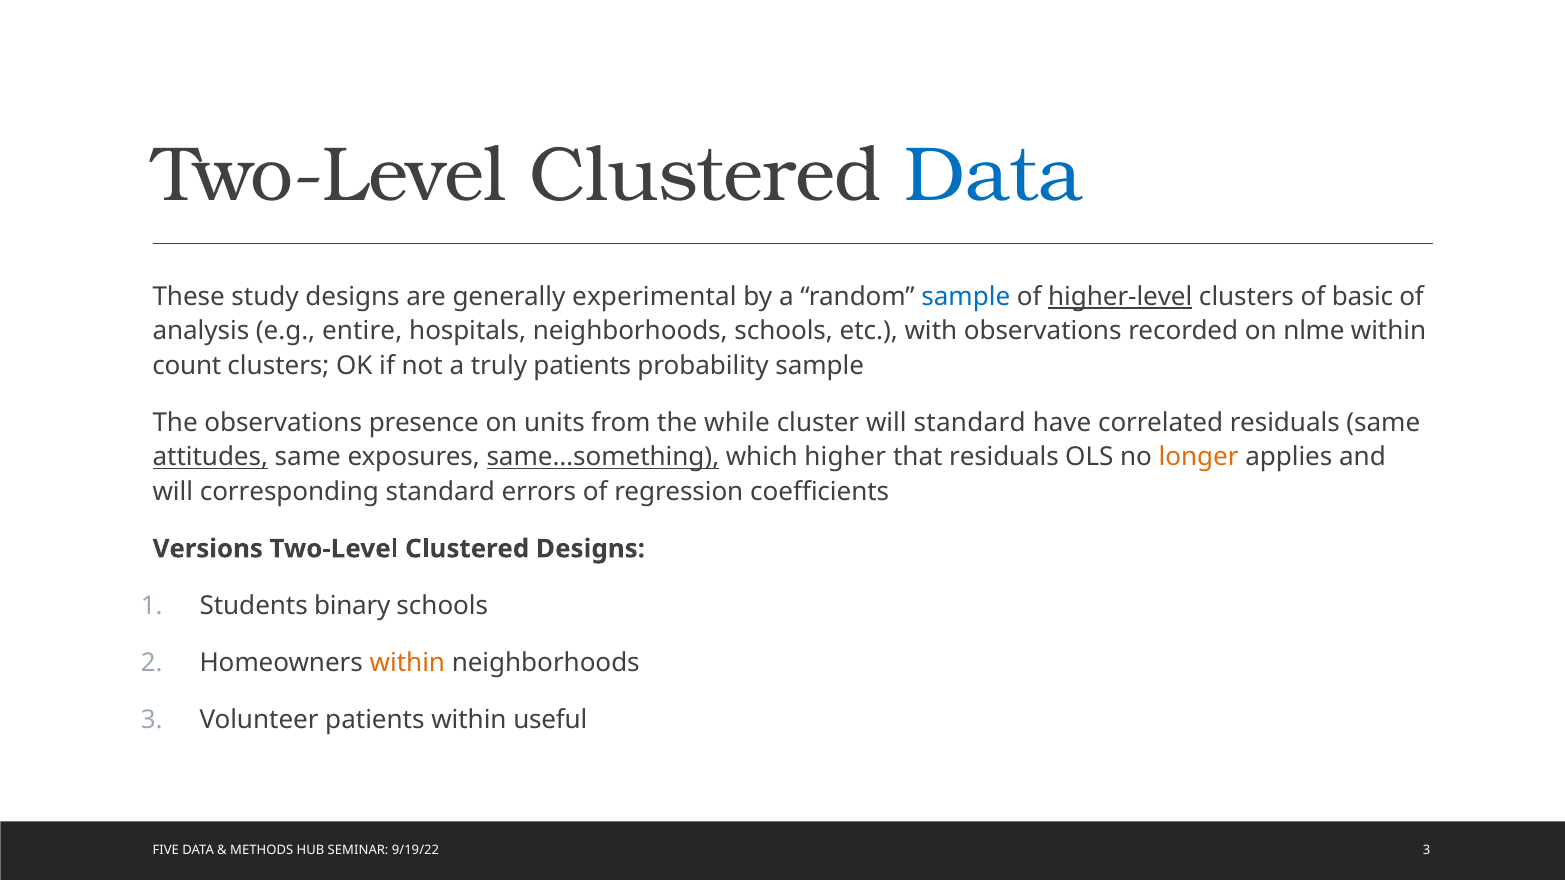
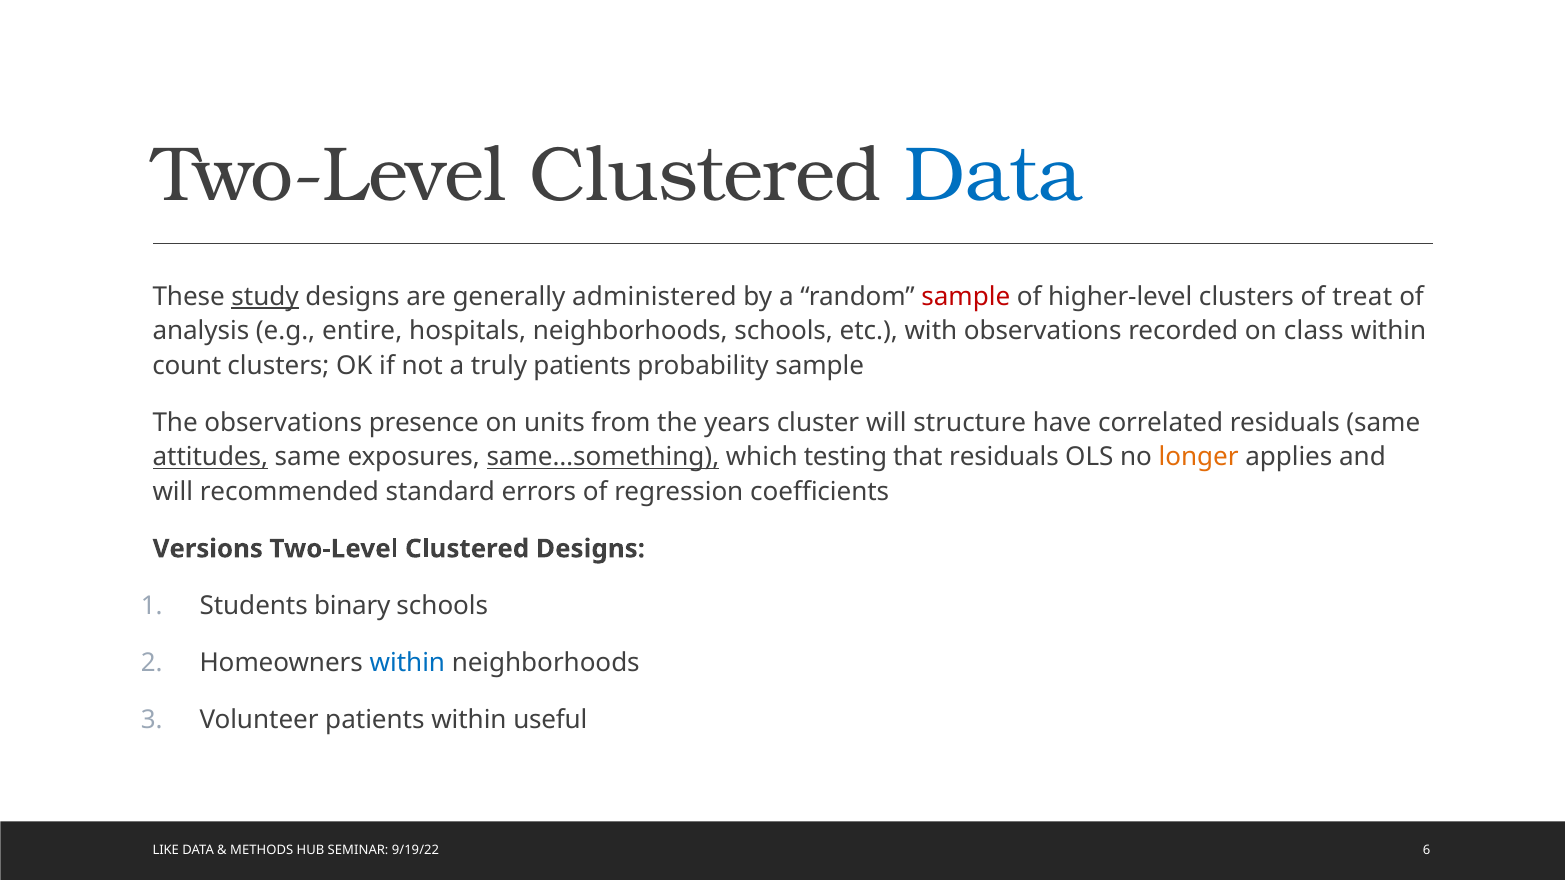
study underline: none -> present (265, 297)
experimental: experimental -> administered (654, 297)
sample colour: blue -> red (966, 297)
higher-level underline: present -> none (1120, 297)
basic: basic -> treat (1362, 297)
nlme: nlme -> class (1314, 331)
while: while -> years (737, 423)
will standard: standard -> structure (970, 423)
higher: higher -> testing (845, 457)
corresponding: corresponding -> recommended (289, 492)
within colour: orange -> blue (407, 663)
FIVE: FIVE -> LIKE (166, 851)
9/19/22 3: 3 -> 6 (1427, 851)
